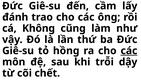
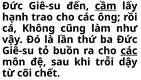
cầm underline: none -> present (106, 6)
đánh: đánh -> hạnh (15, 17)
hồng: hồng -> buồn (66, 50)
